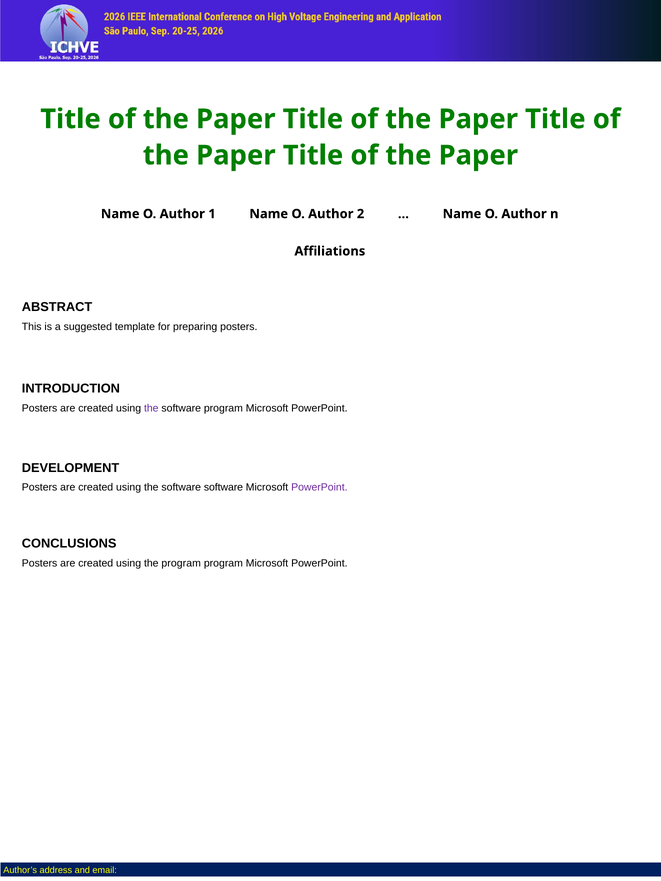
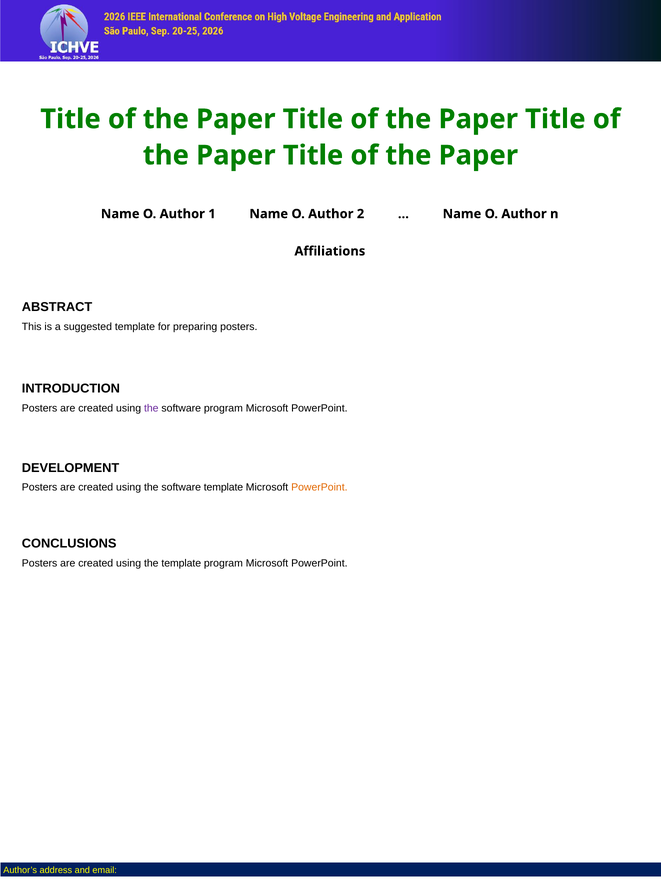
software software: software -> template (223, 487)
PowerPoint colour: purple -> orange (319, 487)
the program: program -> template (181, 563)
